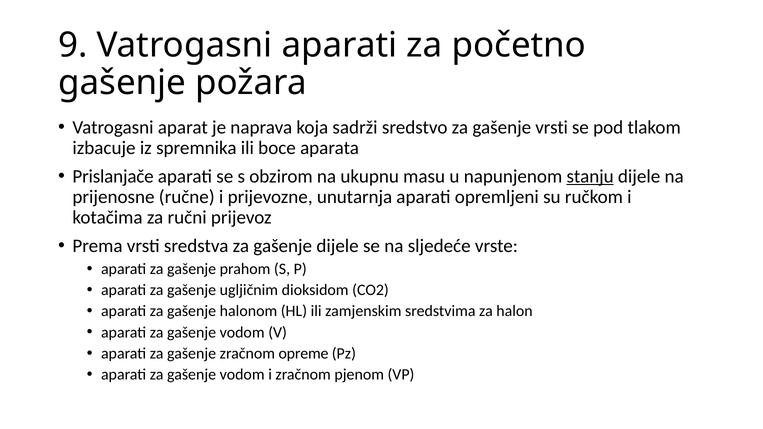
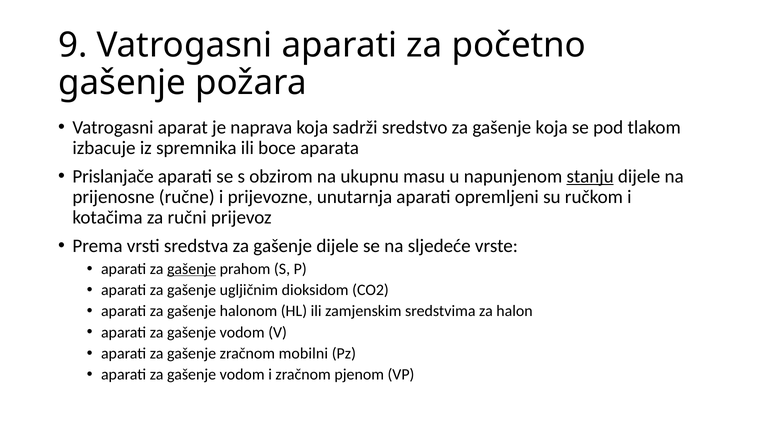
gašenje vrsti: vrsti -> koja (552, 127)
gašenje underline: none -> present (192, 269)
opreme: opreme -> mobilni (303, 354)
